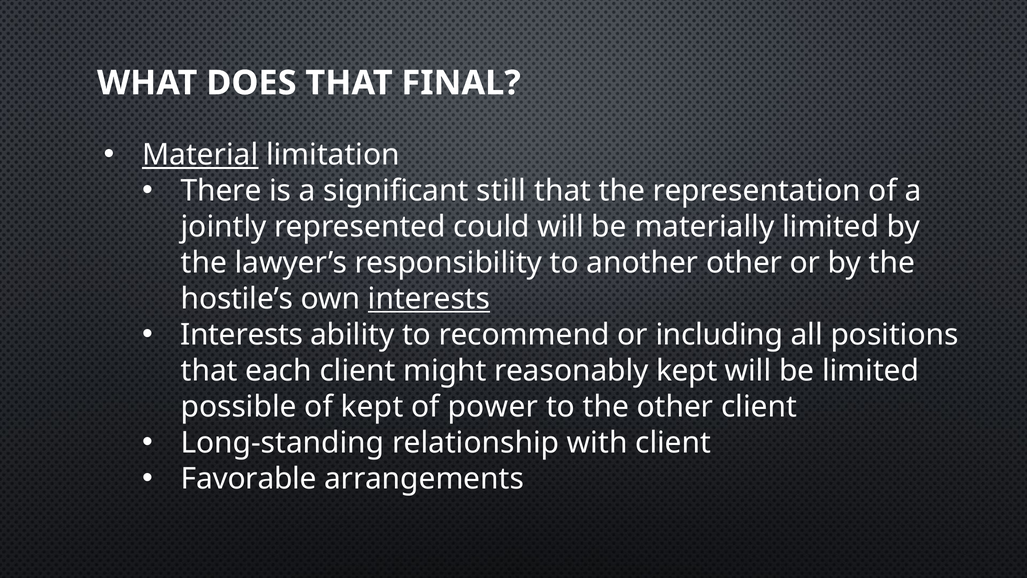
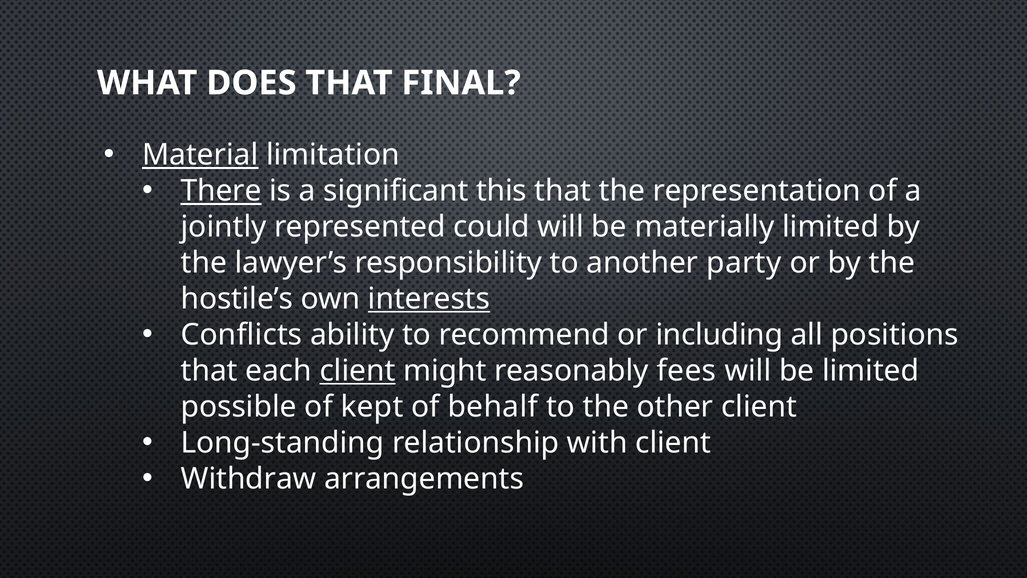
There underline: none -> present (221, 191)
still: still -> this (502, 191)
another other: other -> party (744, 263)
Interests: Interests -> Conflicts (242, 335)
client underline: none -> present (358, 371)
reasonably kept: kept -> fees (687, 371)
power: power -> behalf (493, 407)
Favorable: Favorable -> Withdraw (249, 479)
